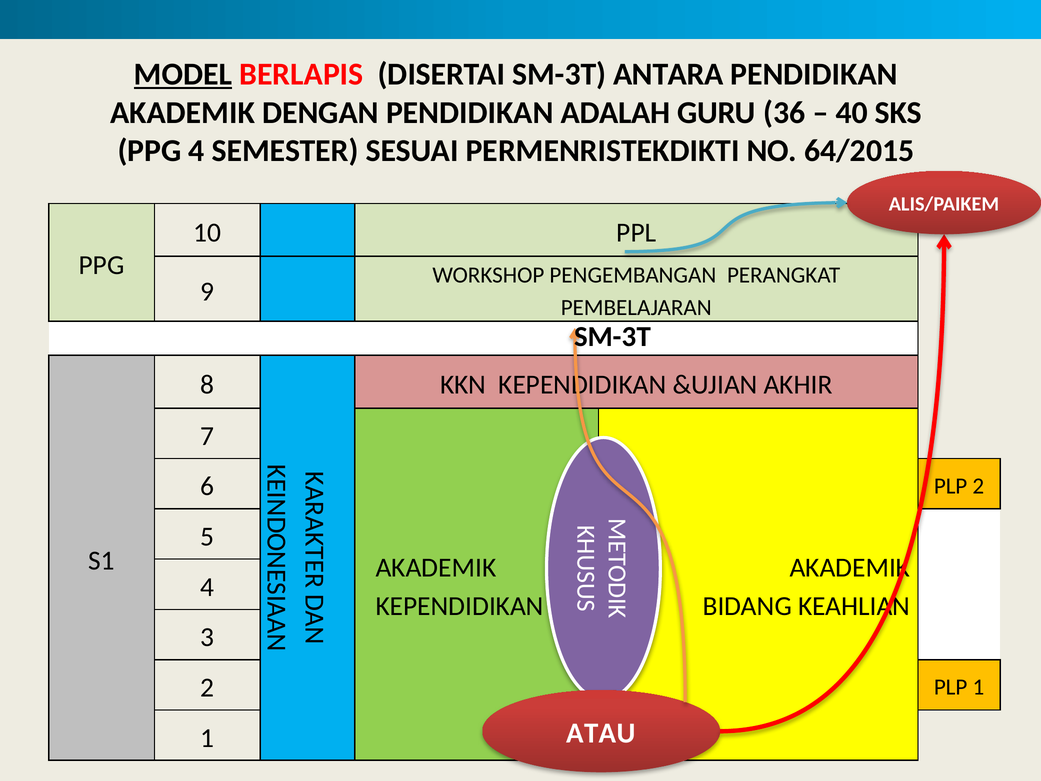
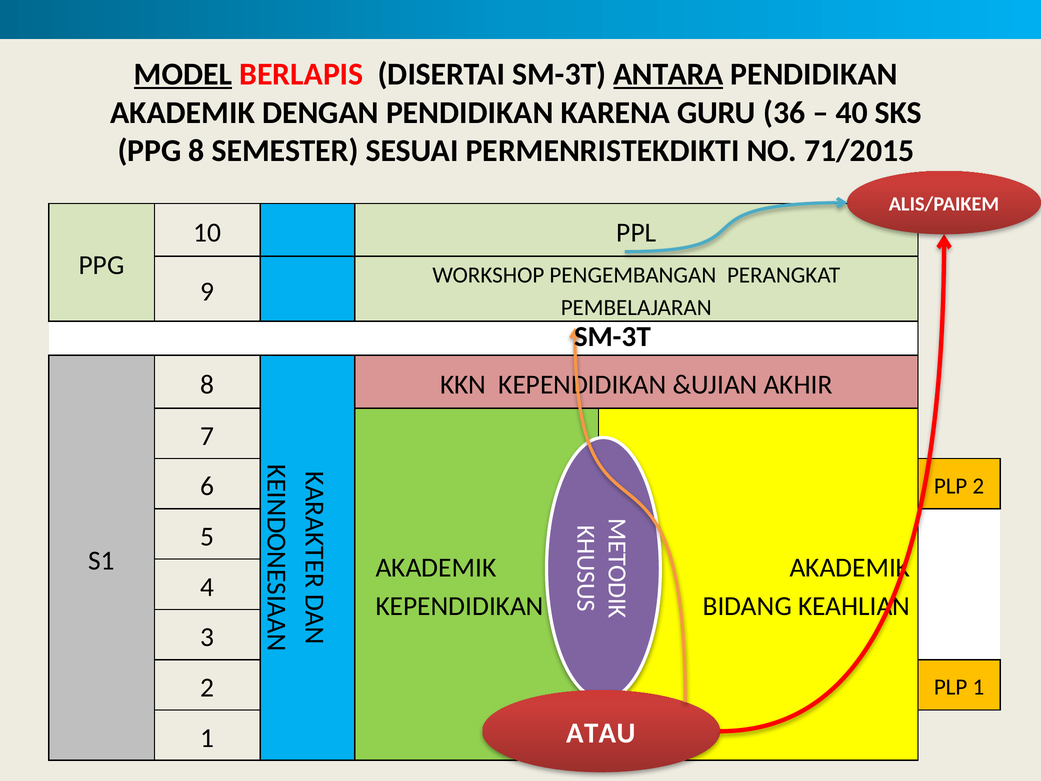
ANTARA underline: none -> present (668, 74)
ADALAH: ADALAH -> KARENA (615, 113)
PPG 4: 4 -> 8 (196, 151)
64/2015: 64/2015 -> 71/2015 (859, 151)
